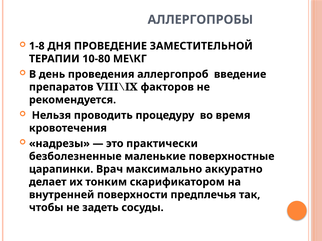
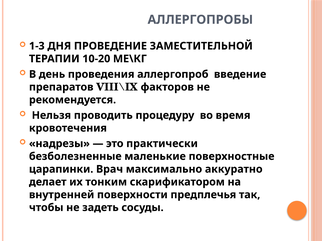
1-8: 1-8 -> 1-3 (37, 46)
10-80: 10-80 -> 10-20 (96, 59)
